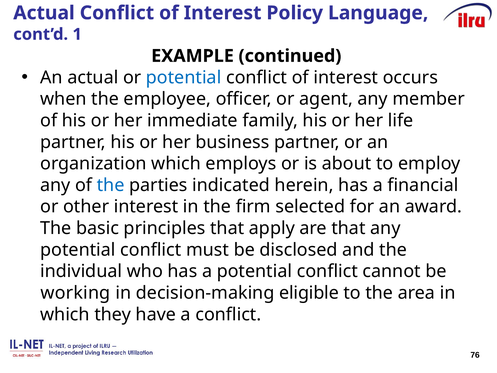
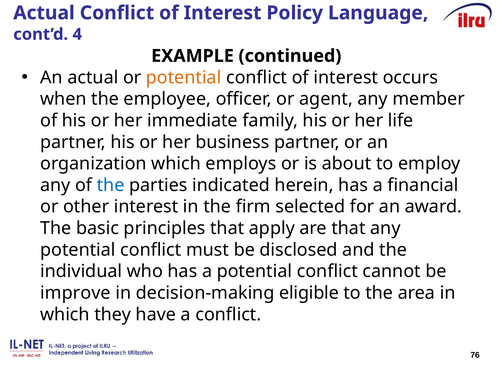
1: 1 -> 4 (77, 34)
potential colour: blue -> orange (184, 77)
working: working -> improve (75, 293)
